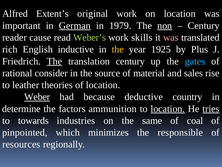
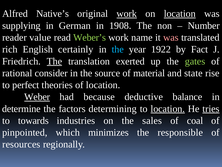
Extent’s: Extent’s -> Native’s (53, 14)
work underline: none -> present (127, 14)
location underline: none -> present (180, 14)
important: important -> supplying (21, 26)
German underline: present -> none (75, 26)
1979: 1979 -> 1908 (120, 26)
non underline: present -> none (165, 26)
Century: Century -> Number (204, 26)
cause: cause -> value (40, 37)
skills: skills -> name (142, 37)
inductive: inductive -> certainly (76, 49)
the colour: yellow -> light blue (118, 49)
1925: 1925 -> 1922 (161, 49)
Plus: Plus -> Fact (200, 49)
translation century: century -> exerted (130, 61)
gates colour: light blue -> light green (195, 61)
sales: sales -> state (193, 73)
leather: leather -> perfect (26, 85)
country: country -> balance (187, 97)
ammunition: ammunition -> determining (113, 108)
same: same -> sales (152, 120)
